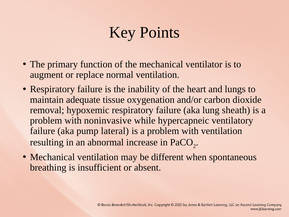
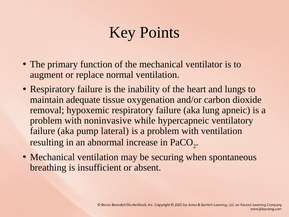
sheath: sheath -> apneic (236, 110)
different: different -> securing (167, 157)
